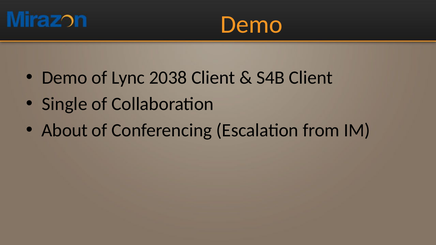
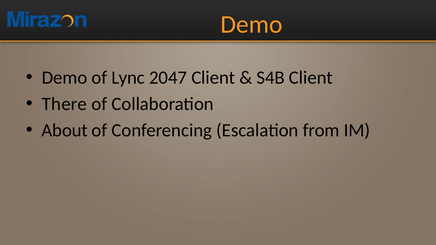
2038: 2038 -> 2047 (168, 78)
Single: Single -> There (64, 104)
